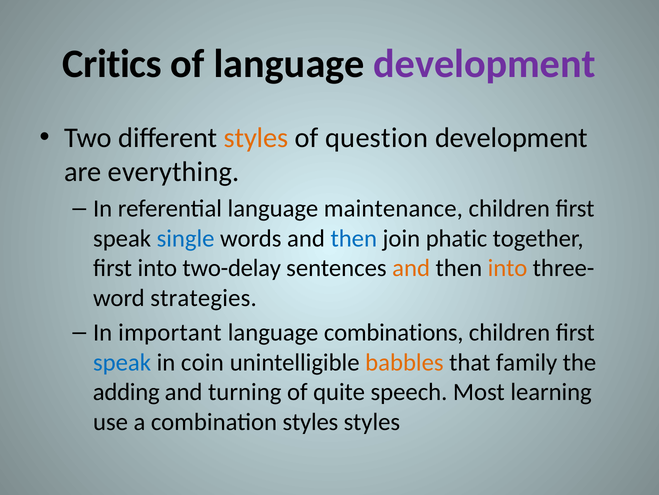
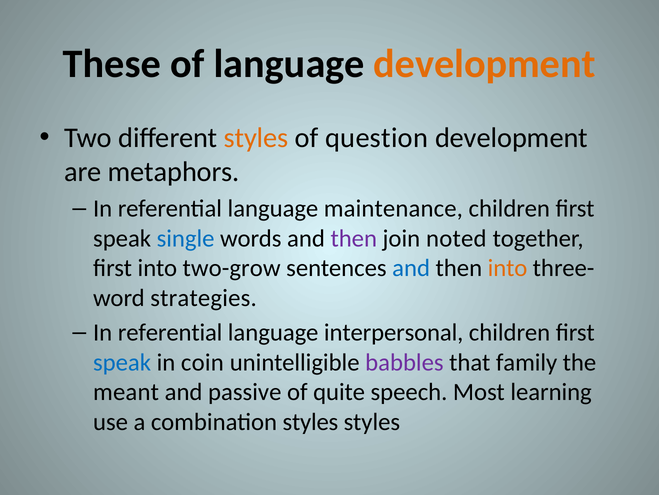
Critics: Critics -> These (112, 64)
development colour: purple -> orange (484, 64)
everything: everything -> metaphors (174, 172)
then colour: blue -> purple (354, 238)
phatic: phatic -> noted (456, 238)
two-delay: two-delay -> two-grow (232, 268)
and colour: orange -> blue (411, 268)
important: important -> referential (170, 332)
combinations: combinations -> interpersonal (394, 332)
babbles colour: orange -> purple (404, 362)
adding: adding -> meant (126, 392)
turning: turning -> passive (245, 392)
